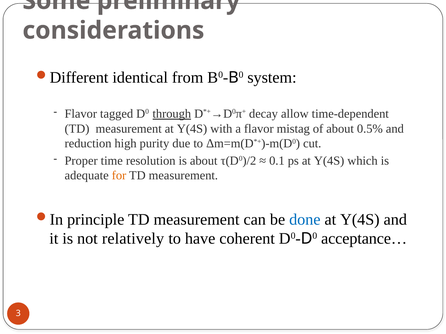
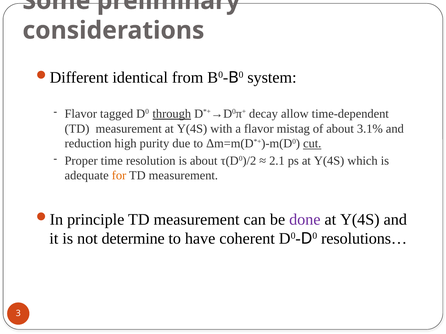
0.5%: 0.5% -> 3.1% (370, 129)
cut underline: none -> present (312, 144)
0.1: 0.1 -> 2.1 (277, 161)
done colour: blue -> purple (305, 220)
relatively: relatively -> determine (133, 239)
acceptance…: acceptance… -> resolutions… (364, 239)
